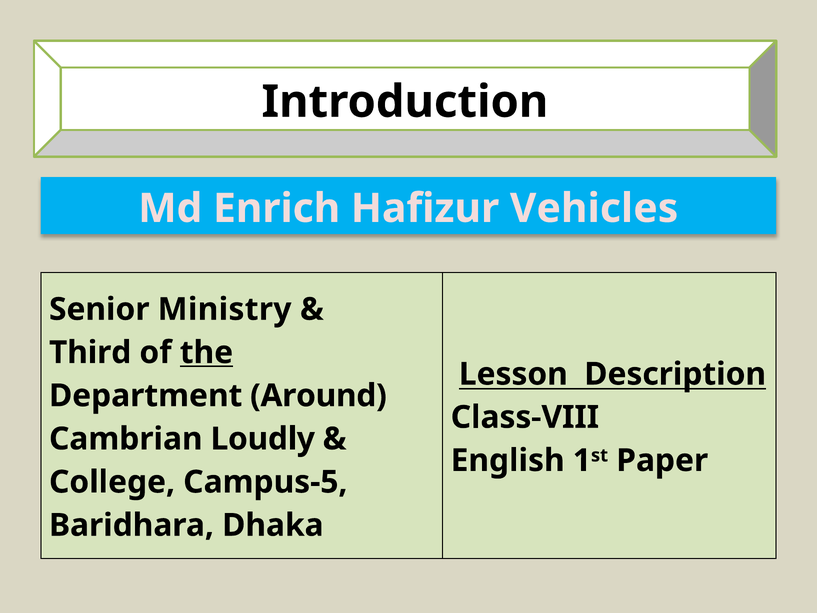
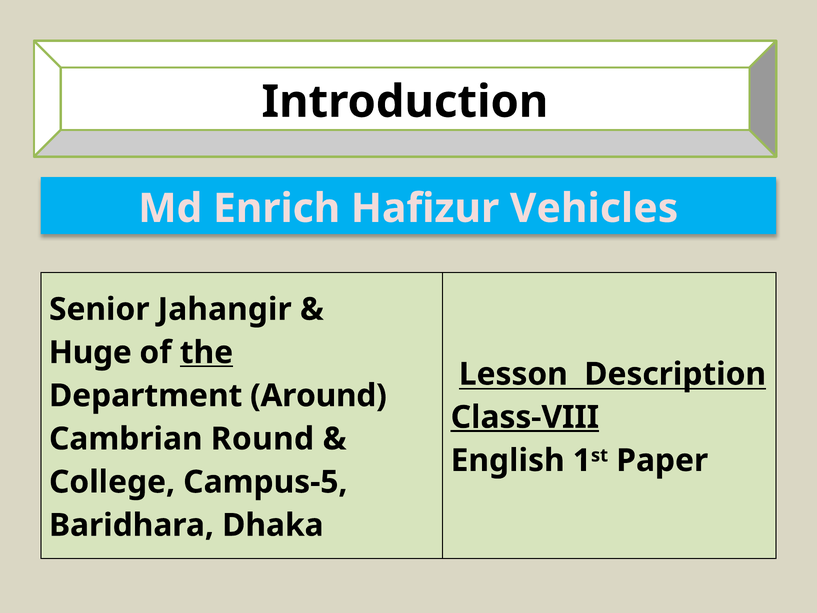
Ministry: Ministry -> Jahangir (225, 309)
Third: Third -> Huge (90, 352)
Class-VIII underline: none -> present (525, 417)
Loudly: Loudly -> Round (262, 439)
